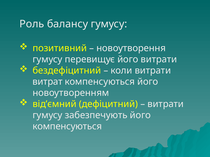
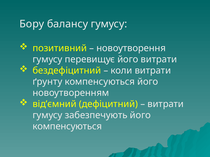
Роль: Роль -> Бору (32, 24)
витрат: витрат -> ґрунту (47, 82)
